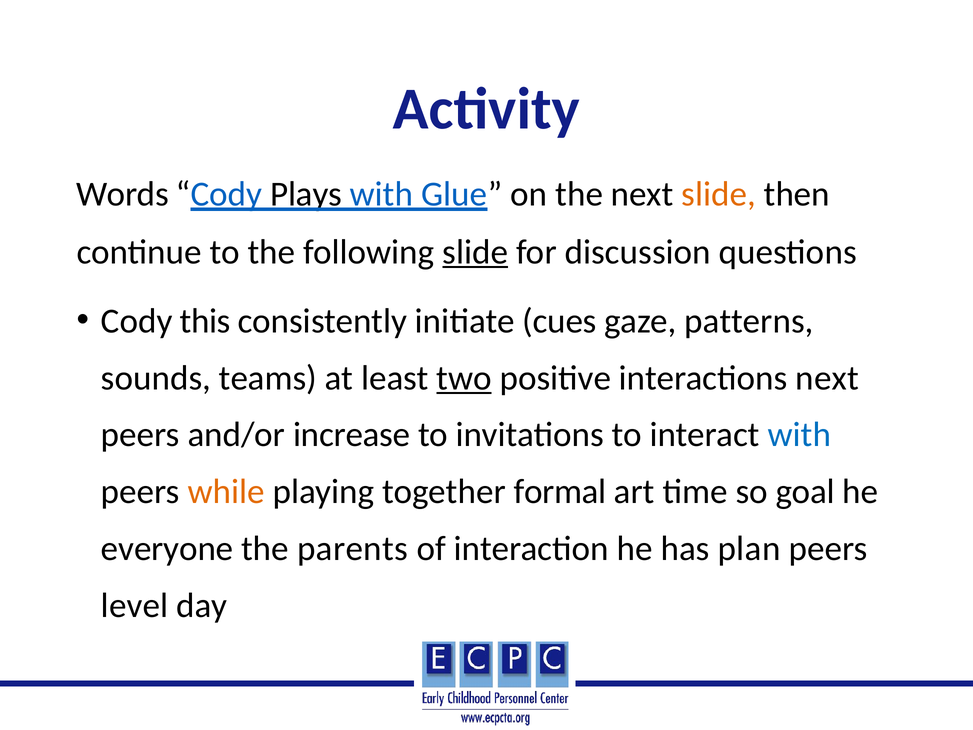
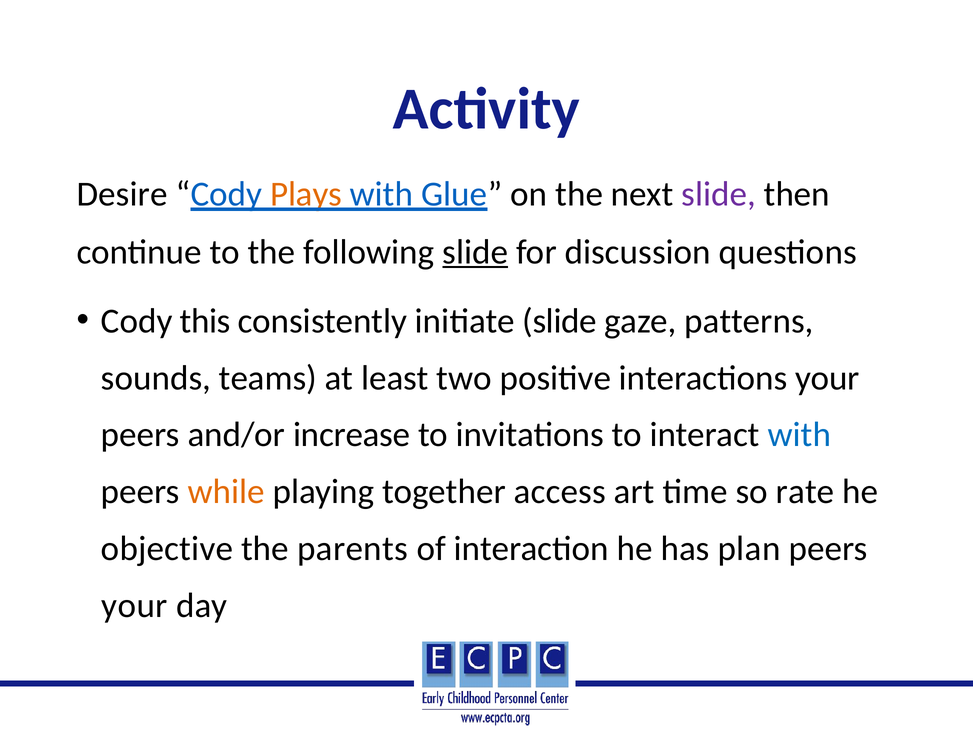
Words: Words -> Desire (122, 194)
Plays colour: black -> orange (306, 194)
slide colour: orange -> purple (719, 194)
initiate cues: cues -> slide (560, 321)
two underline: present -> none (464, 378)
interactions next: next -> your (827, 378)
formal: formal -> access (560, 492)
goal: goal -> rate (805, 492)
everyone: everyone -> objective (167, 548)
level: level -> your (135, 605)
